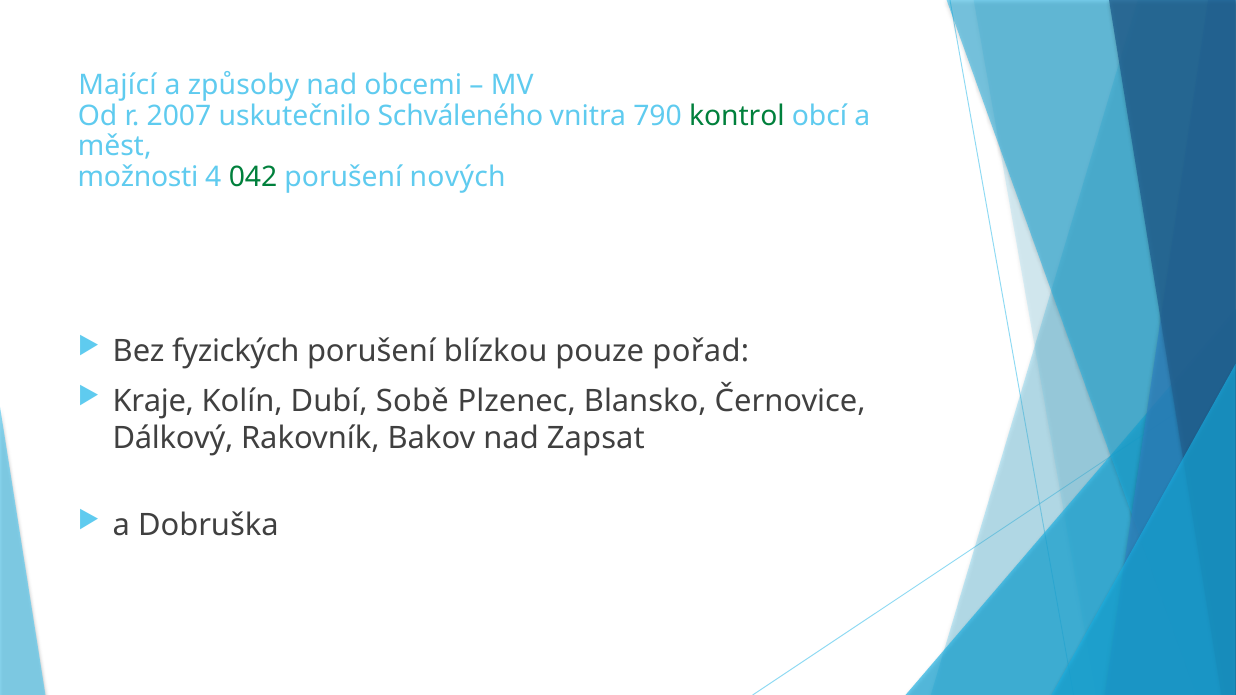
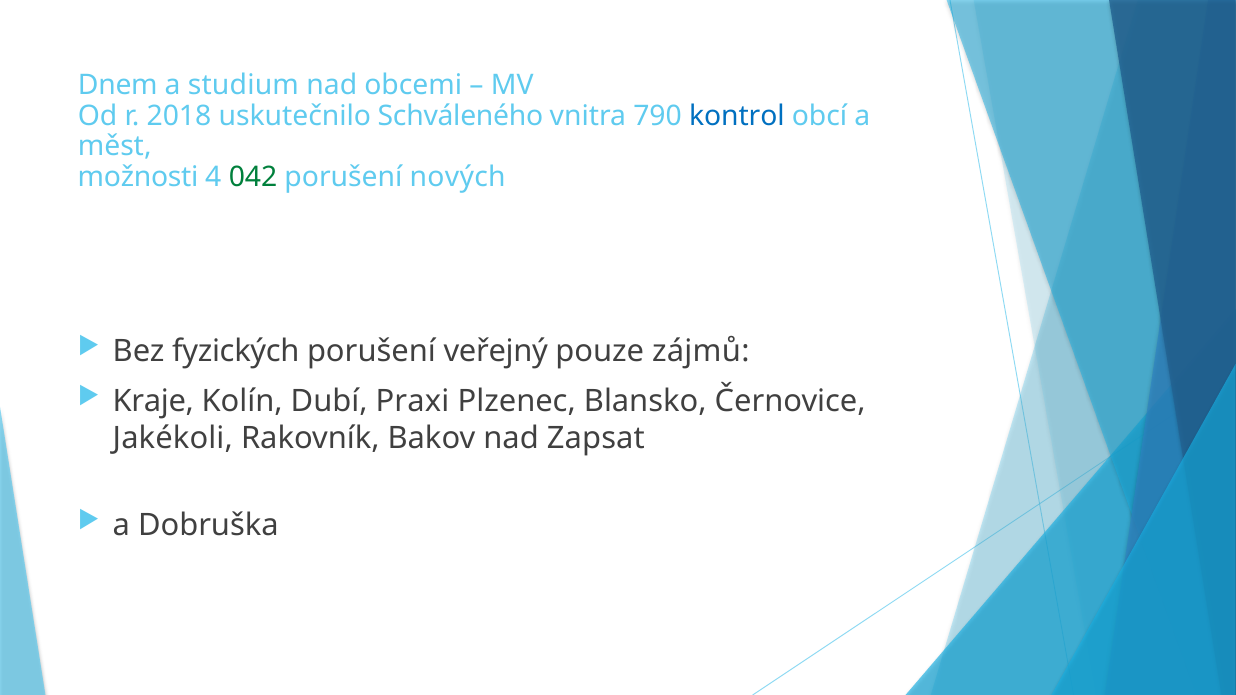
Mající: Mající -> Dnem (118, 85)
způsoby: způsoby -> studium (243, 85)
2007: 2007 -> 2018 (179, 116)
kontrol colour: green -> blue (737, 116)
blízkou: blízkou -> veřejný (496, 351)
pořad: pořad -> zájmů (701, 351)
Sobě: Sobě -> Praxi (412, 401)
Dálkový: Dálkový -> Jakékoli (173, 438)
